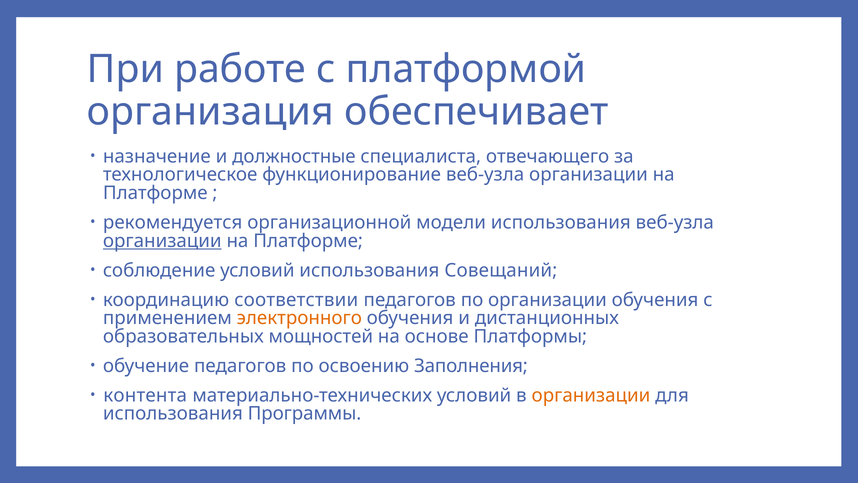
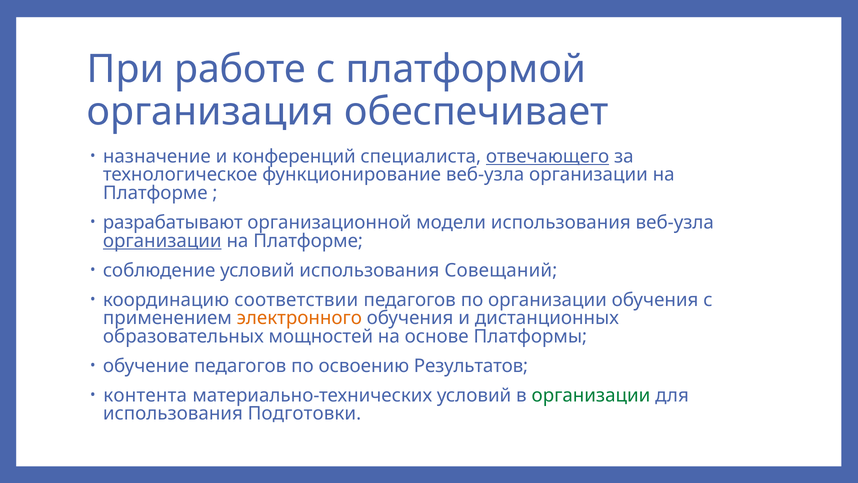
должностные: должностные -> конференций (294, 156)
отвечающего underline: none -> present (548, 156)
рекомендуется: рекомендуется -> разрабатывают (173, 222)
Заполнения: Заполнения -> Результатов (471, 366)
организации colour: orange -> green (591, 395)
Программы: Программы -> Подготовки (304, 413)
